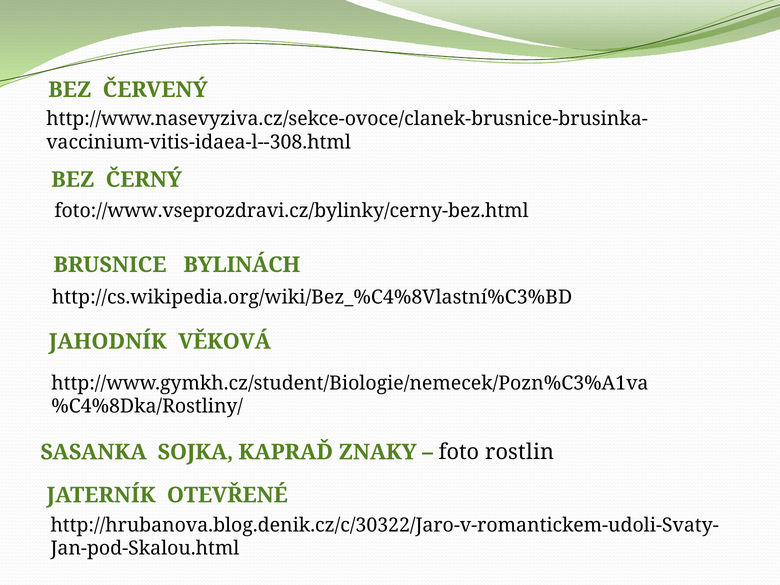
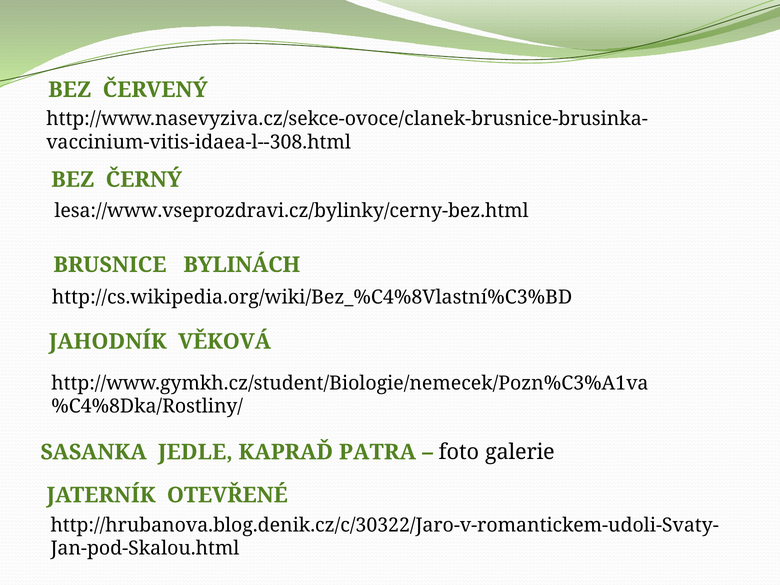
foto://www.vseprozdravi.cz/bylinky/cerny-bez.html: foto://www.vseprozdravi.cz/bylinky/cerny-bez.html -> lesa://www.vseprozdravi.cz/bylinky/cerny-bez.html (292, 211)
SOJKA: SOJKA -> JEDLE (195, 452)
ZNAKY: ZNAKY -> PATRA (377, 452)
rostlin: rostlin -> galerie (520, 452)
